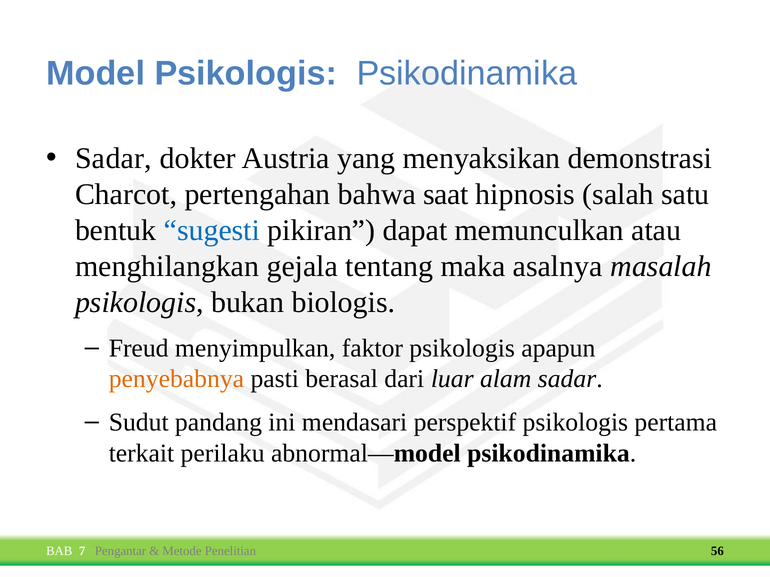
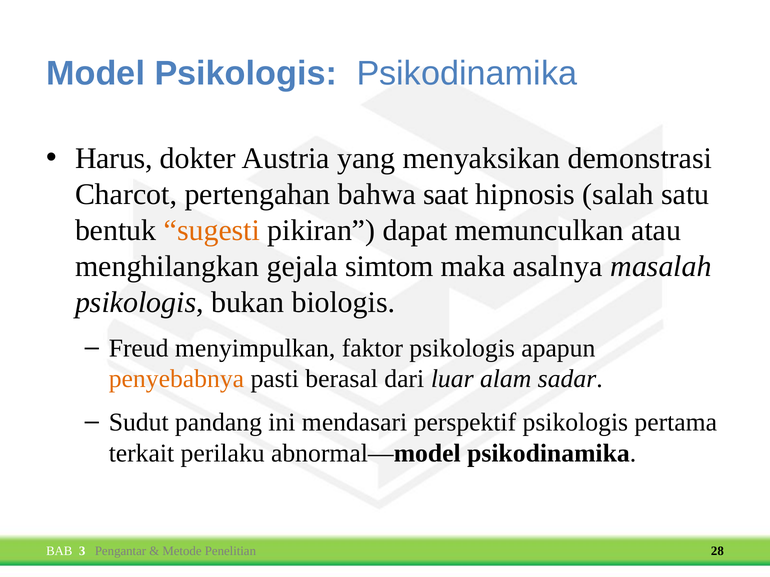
Sadar: Sadar -> Harus (114, 159)
sugesti colour: blue -> orange (212, 231)
tentang: tentang -> simtom (389, 267)
7: 7 -> 3 (82, 552)
56: 56 -> 28 (717, 552)
